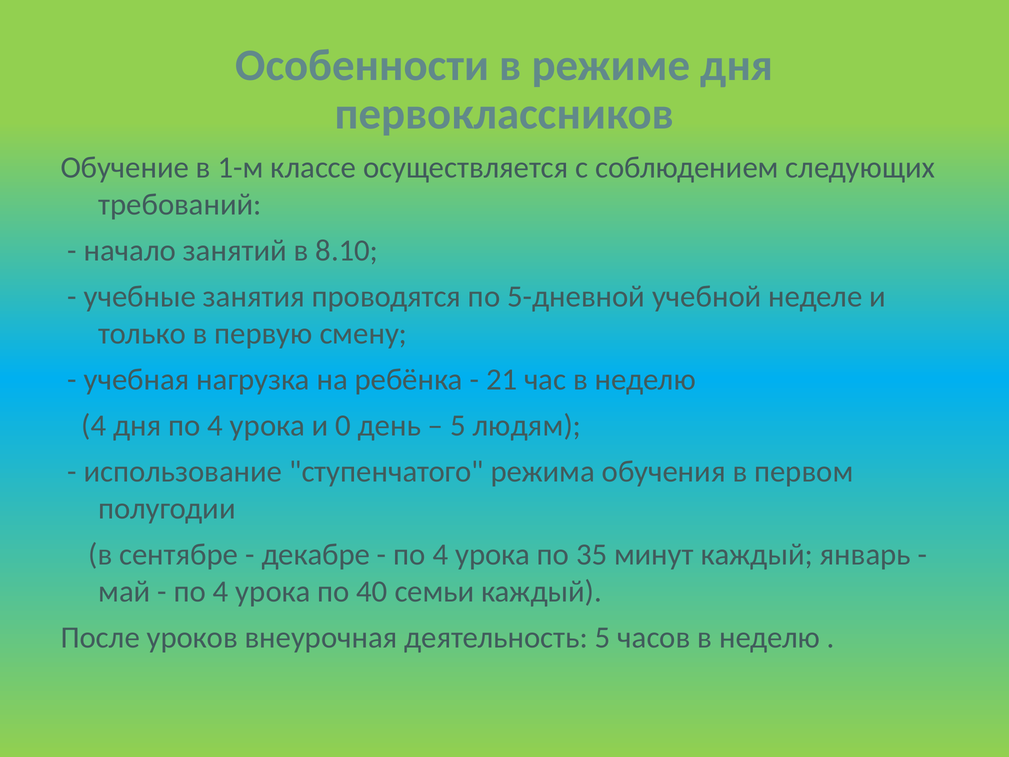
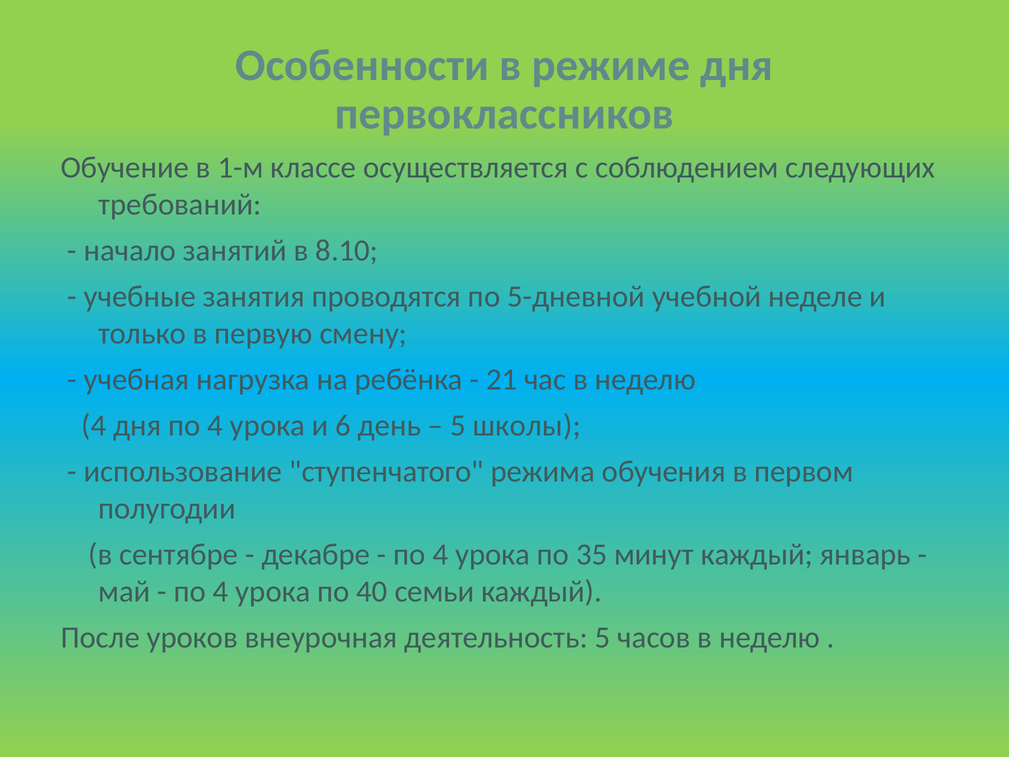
0: 0 -> 6 (343, 425)
людям: людям -> школы (527, 425)
